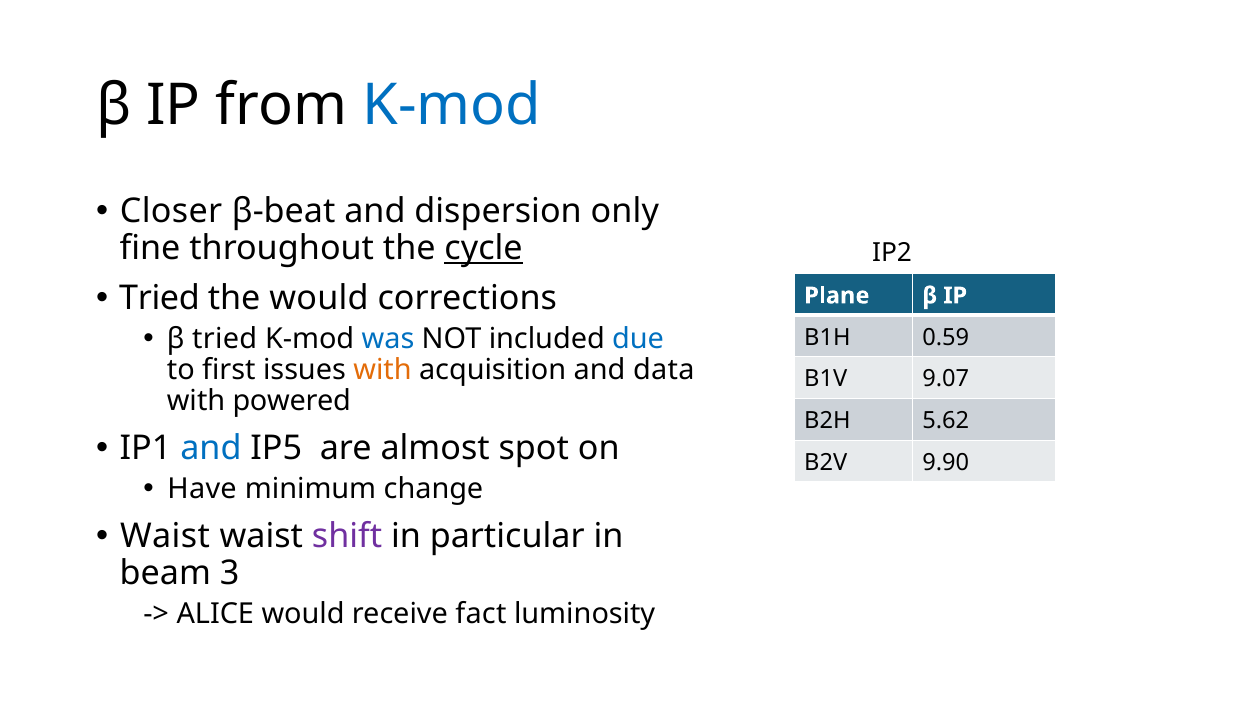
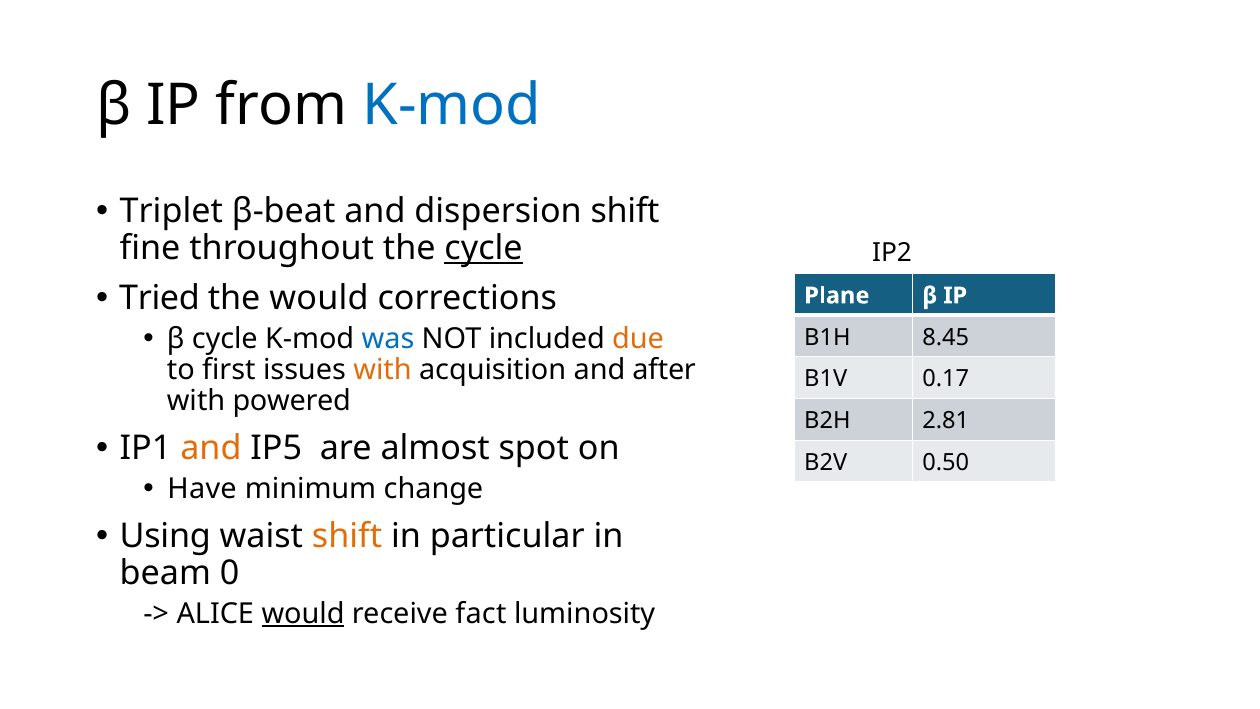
Closer: Closer -> Triplet (171, 212)
dispersion only: only -> shift (625, 212)
β tried: tried -> cycle (225, 339)
due colour: blue -> orange (638, 339)
0.59: 0.59 -> 8.45 (946, 337)
data: data -> after (664, 370)
9.07: 9.07 -> 0.17 (946, 379)
5.62: 5.62 -> 2.81 (946, 420)
and colour: blue -> orange (211, 448)
9.90: 9.90 -> 0.50 (946, 462)
Waist: Waist -> Using (165, 536)
shift colour: purple -> orange (347, 536)
3: 3 -> 0 (230, 573)
would underline: none -> present (303, 614)
